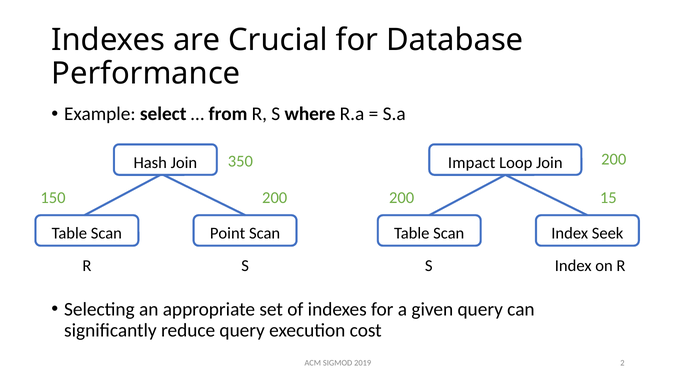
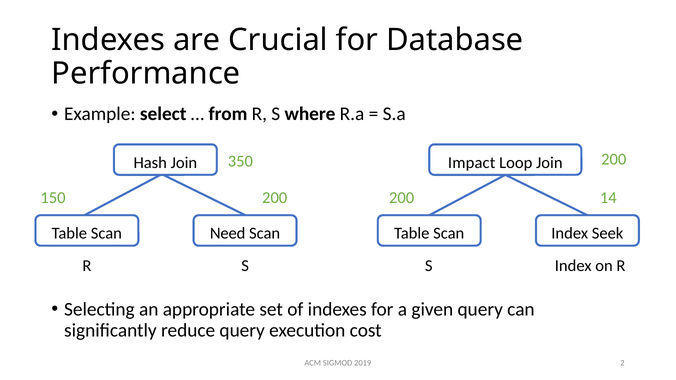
15: 15 -> 14 (608, 198)
Point: Point -> Need (228, 234)
